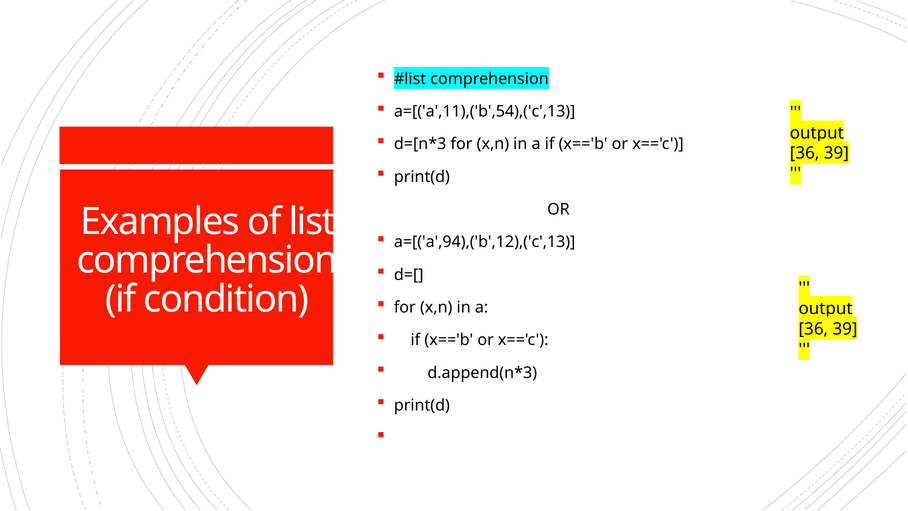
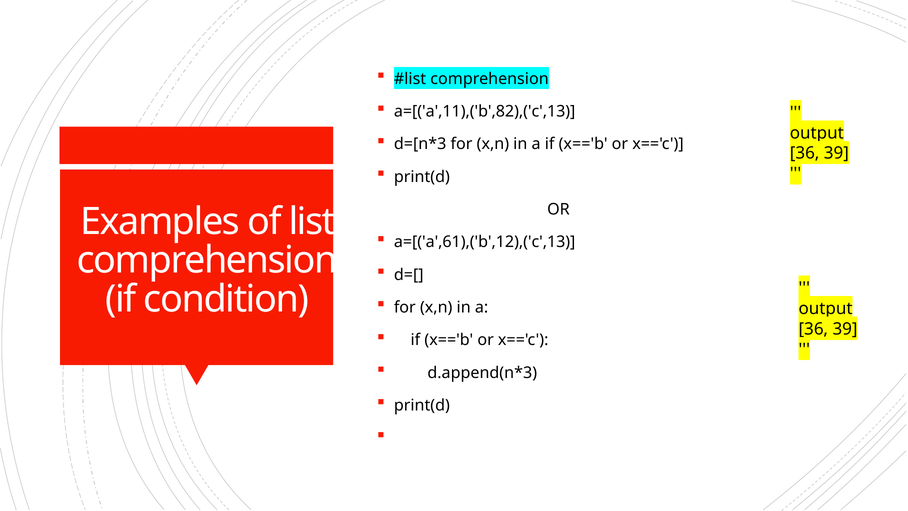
a=[('a',11),('b',54),('c',13: a=[('a',11),('b',54),('c',13 -> a=[('a',11),('b',82),('c',13 (485, 111)
a=[('a',94),('b',12),('c',13: a=[('a',94),('b',12),('c',13 -> a=[('a',61),('b',12),('c',13 (485, 242)
